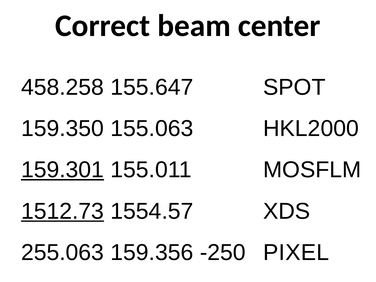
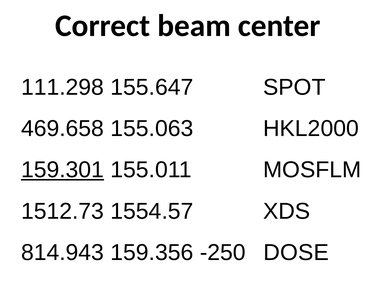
458.258: 458.258 -> 111.298 (63, 87)
159.350: 159.350 -> 469.658 (63, 129)
1512.73 underline: present -> none (63, 211)
255.063: 255.063 -> 814.943 (63, 253)
PIXEL: PIXEL -> DOSE (296, 253)
